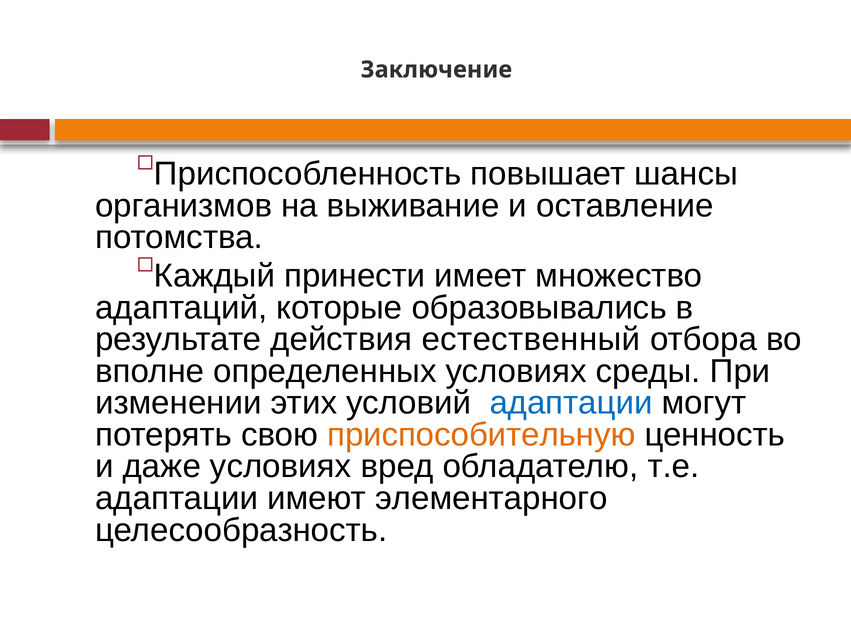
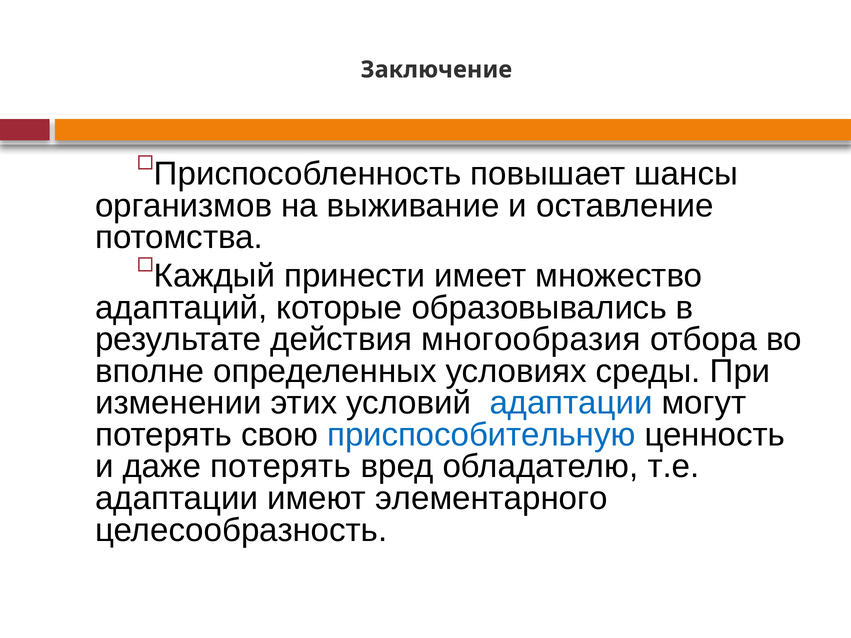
естественный: естественный -> многообразия (531, 340)
приспособительную colour: orange -> blue (481, 435)
даже условиях: условиях -> потерять (281, 467)
